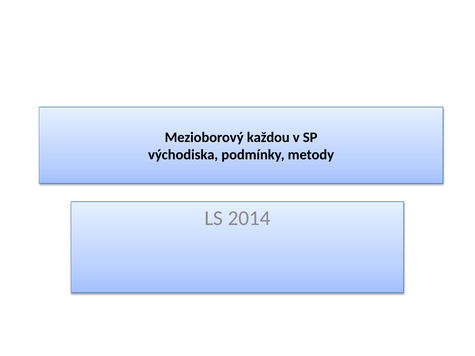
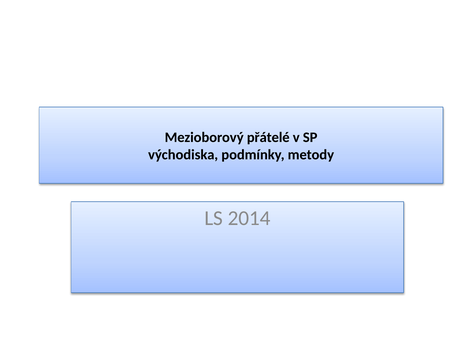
každou: každou -> přátelé (268, 138)
